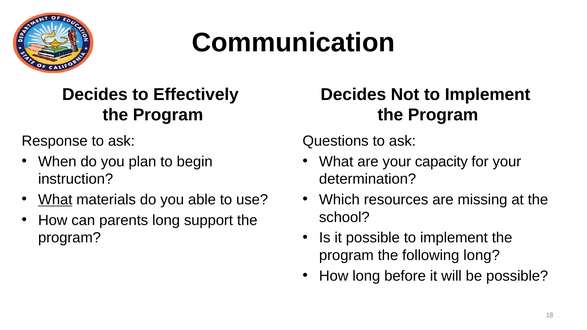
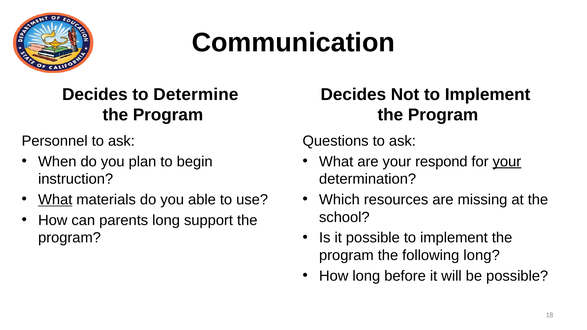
Effectively: Effectively -> Determine (196, 94)
Response: Response -> Personnel (55, 141)
capacity: capacity -> respond (441, 162)
your underline: none -> present (507, 162)
